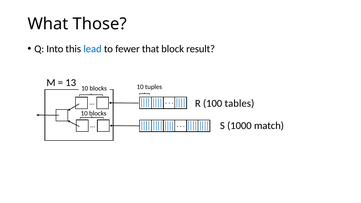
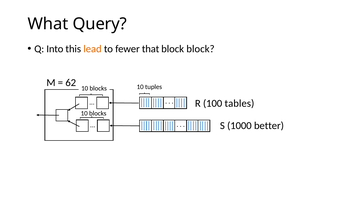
Those: Those -> Query (100, 24)
lead colour: blue -> orange (92, 49)
block result: result -> block (200, 49)
13: 13 -> 62 (71, 83)
match: match -> better (269, 126)
